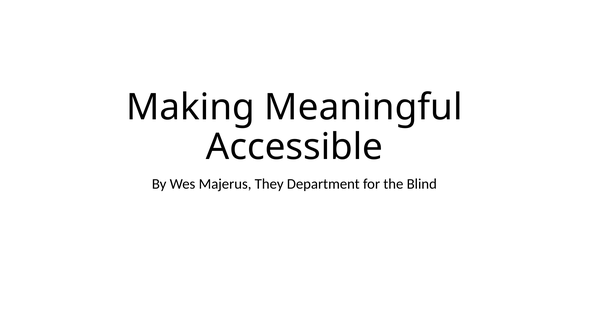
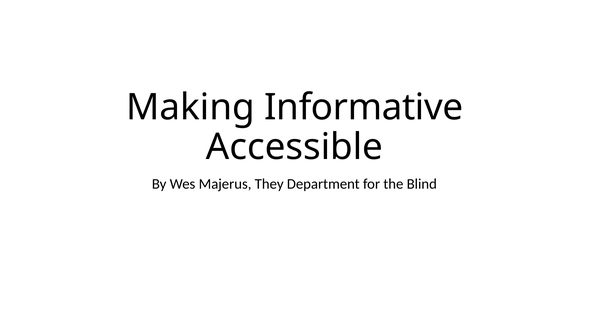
Meaningful: Meaningful -> Informative (364, 107)
